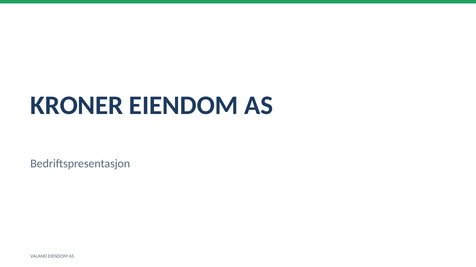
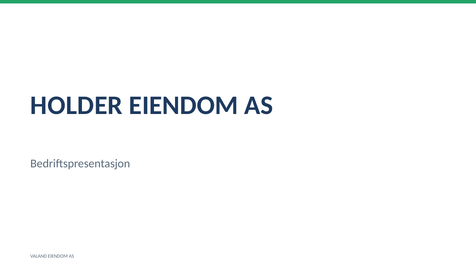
KRONER: KRONER -> HOLDER (76, 106)
